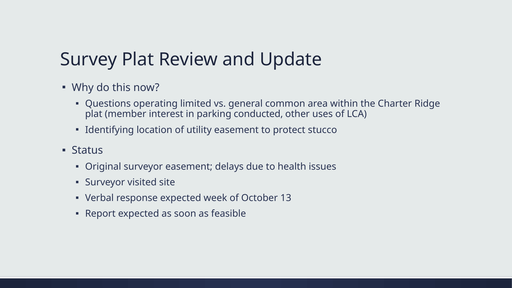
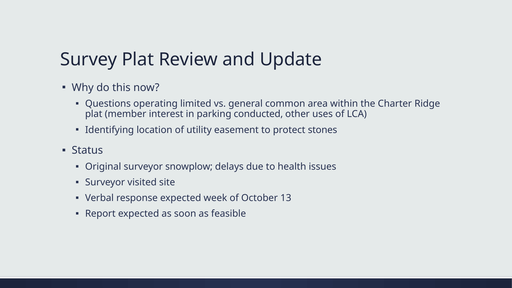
stucco: stucco -> stones (323, 130)
surveyor easement: easement -> snowplow (189, 167)
